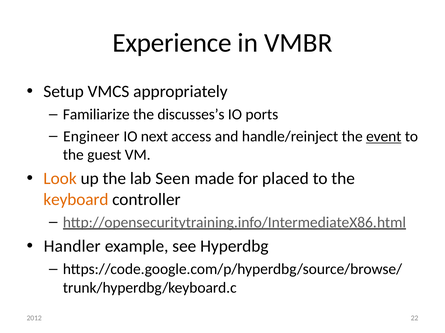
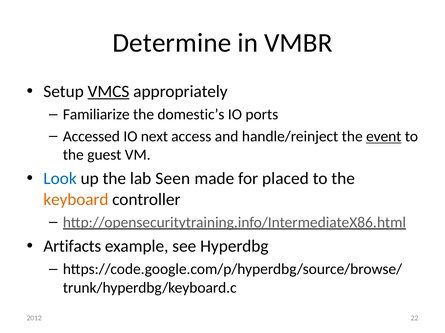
Experience: Experience -> Determine (172, 43)
VMCS underline: none -> present (108, 92)
discusses’s: discusses’s -> domestic’s (191, 115)
Engineer: Engineer -> Accessed (91, 137)
Look colour: orange -> blue (60, 179)
Handler: Handler -> Artifacts (72, 247)
